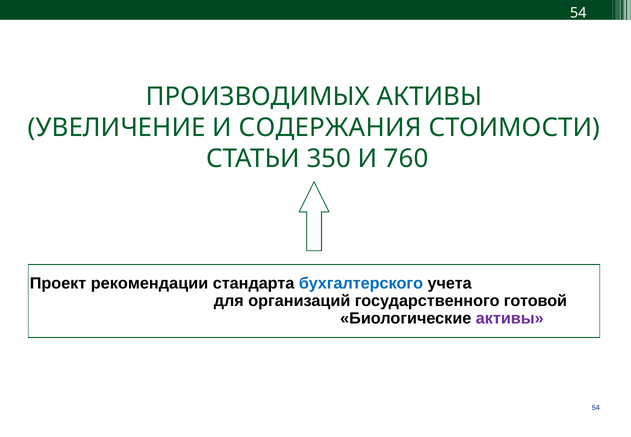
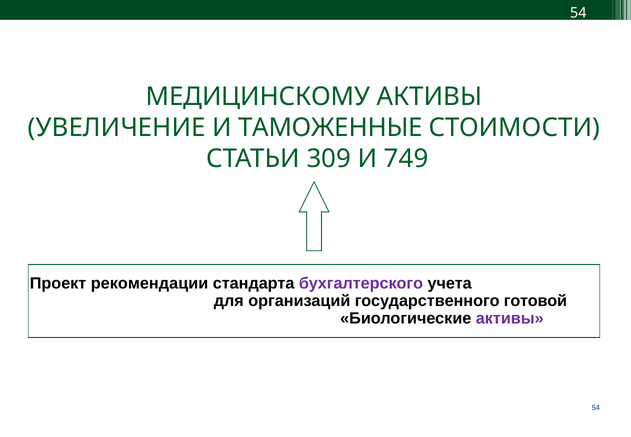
ПРОИЗВОДИМЫХ: ПРОИЗВОДИМЫХ -> МЕДИЦИНСКОМУ (258, 96)
СОДЕРЖАНИЯ: СОДЕРЖАНИЯ -> ТАМОЖЕННЫЕ (330, 128)
350: 350 -> 309 (329, 159)
760: 760 -> 749 (406, 159)
бухгалтерского colour: blue -> purple (361, 283)
